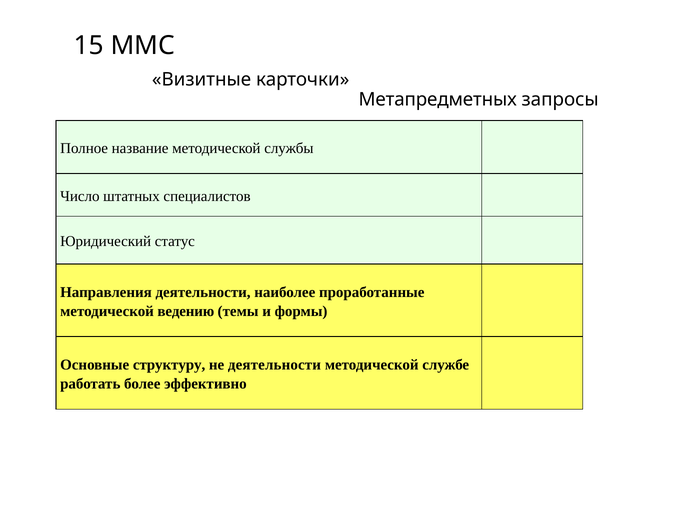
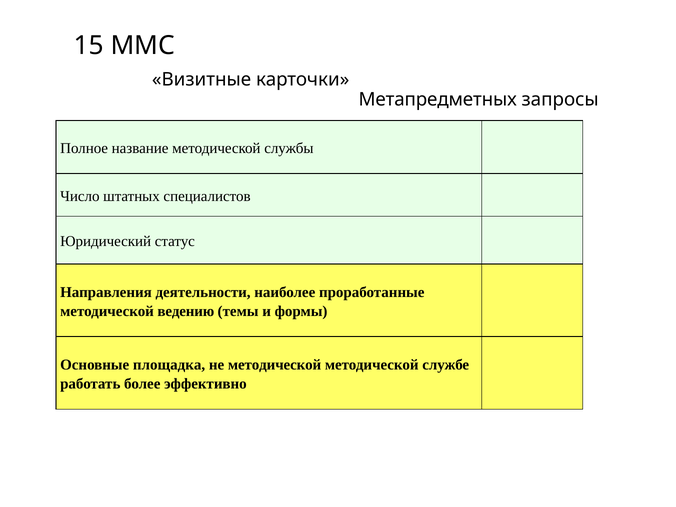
структуру: структуру -> площадка (169, 365)
не деятельности: деятельности -> методической (275, 365)
